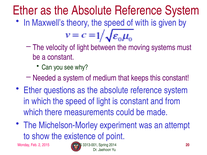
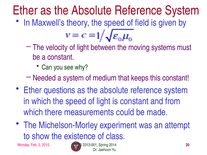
with: with -> field (142, 23)
point: point -> class (116, 136)
